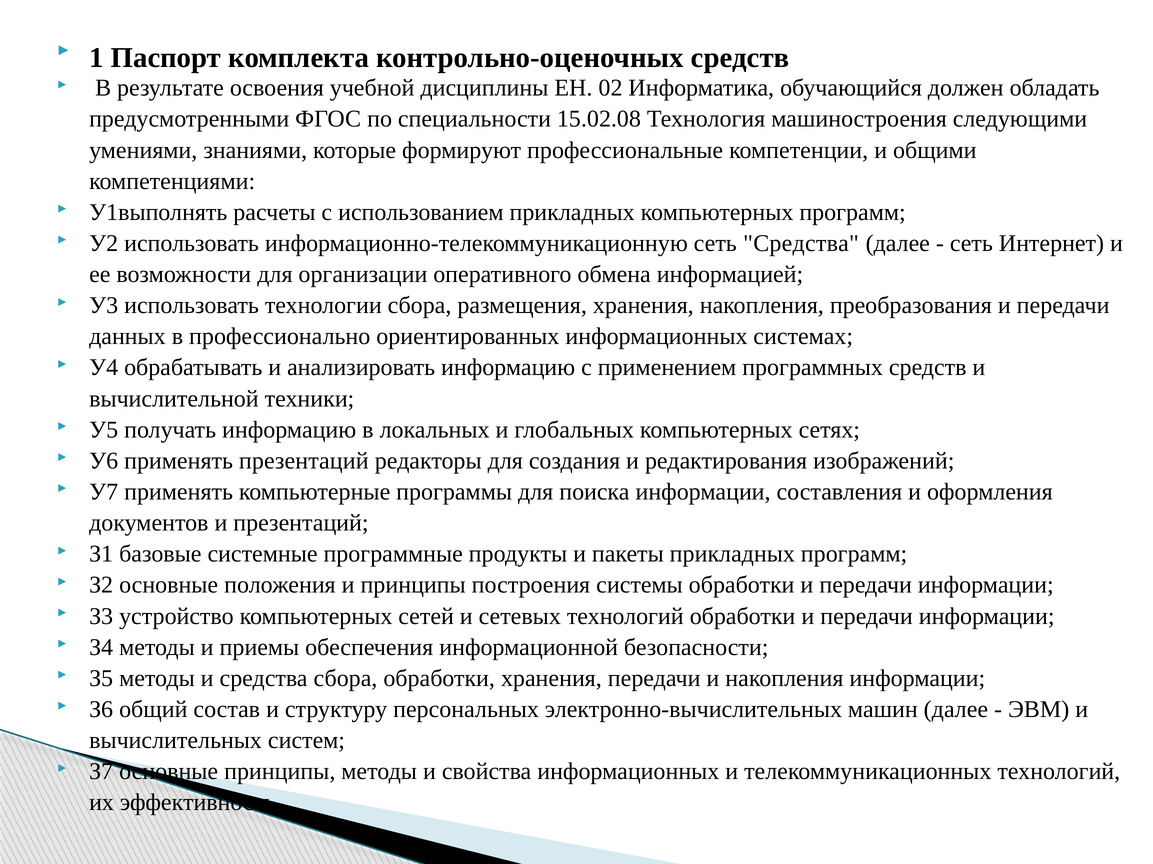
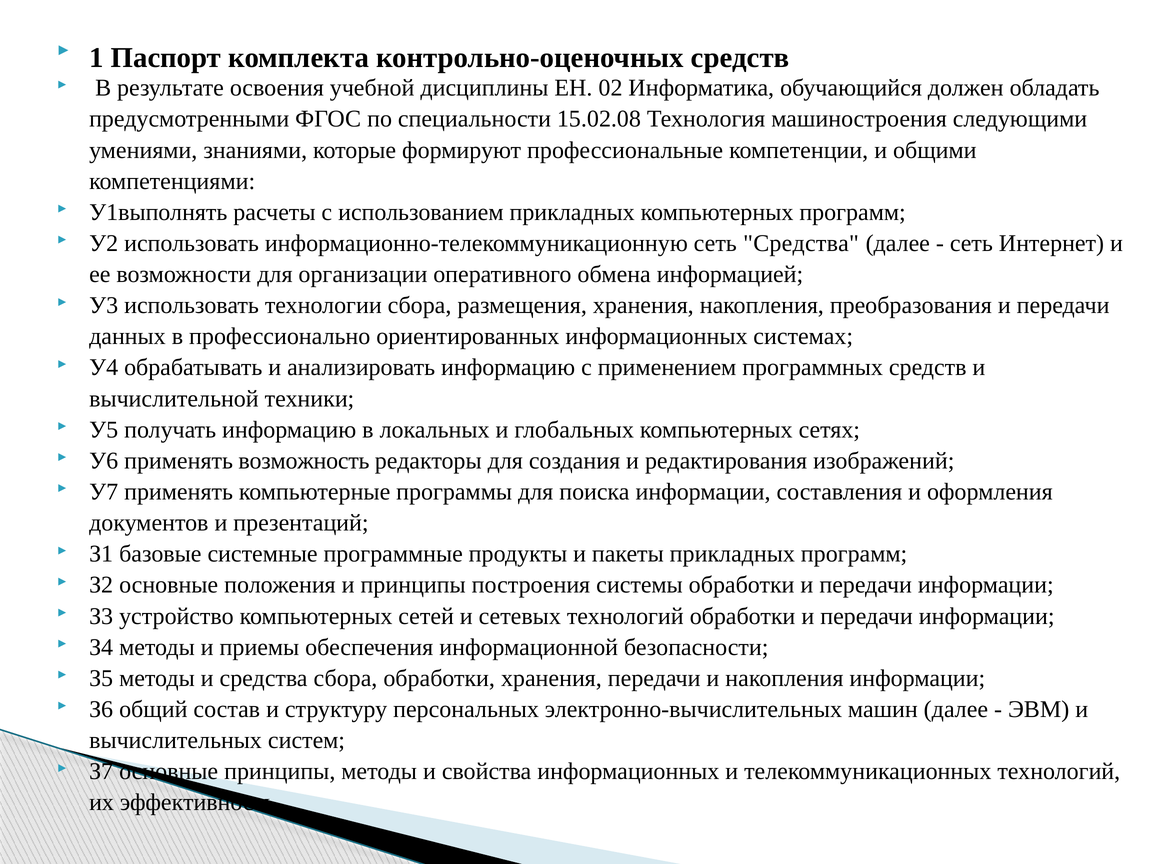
применять презентаций: презентаций -> возможность (304, 461)
